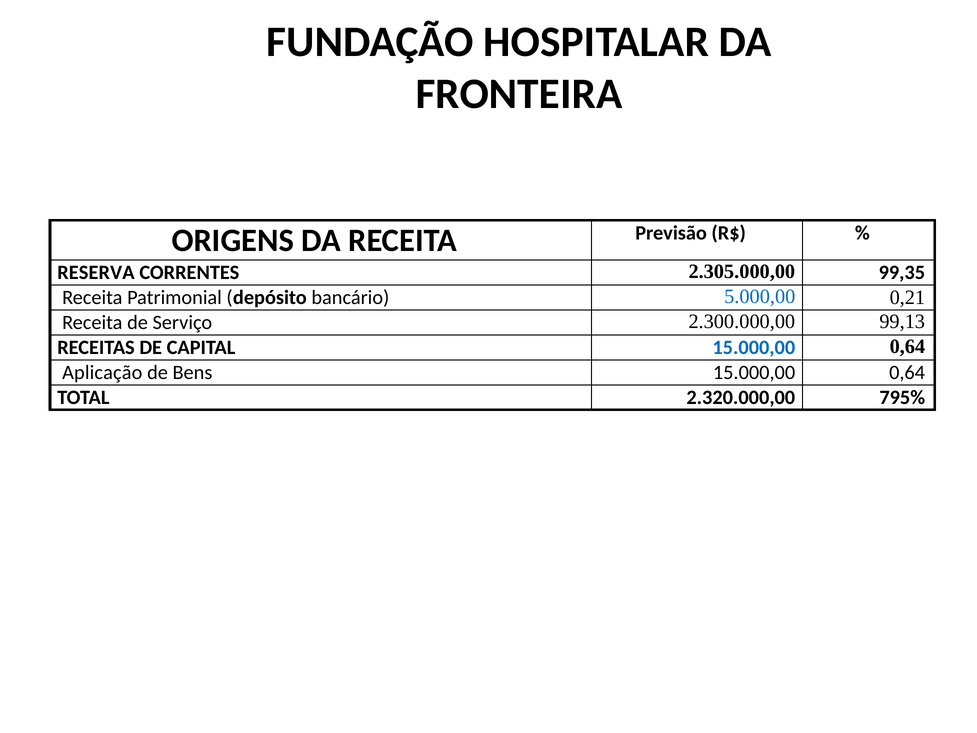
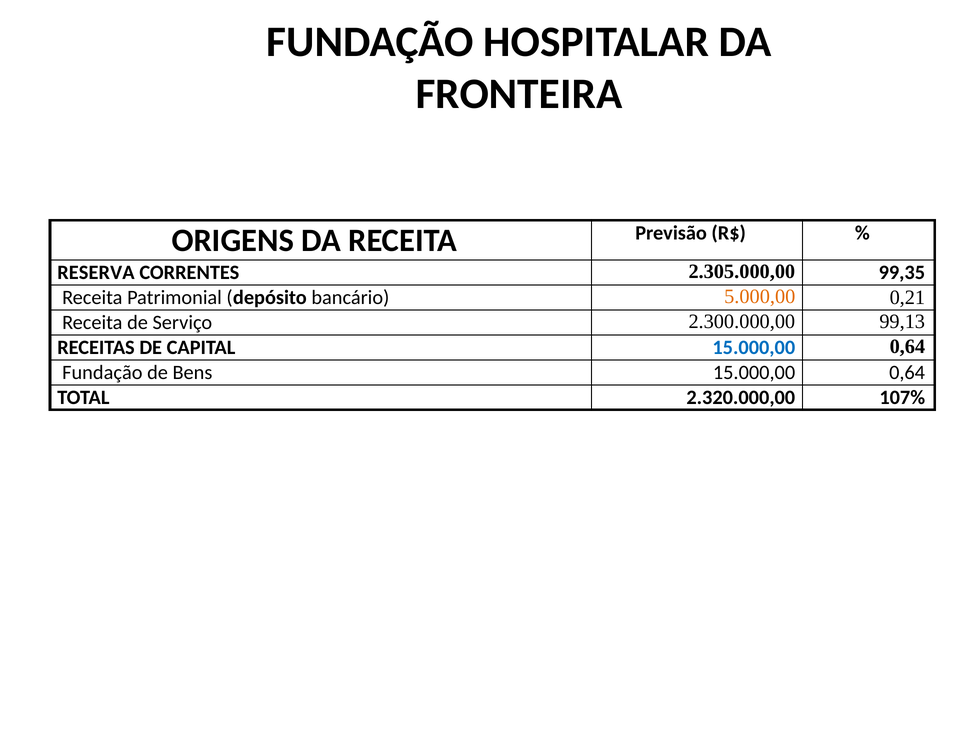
5.000,00 colour: blue -> orange (760, 296)
Aplicação: Aplicação -> Fundação (102, 373)
795%: 795% -> 107% (902, 397)
